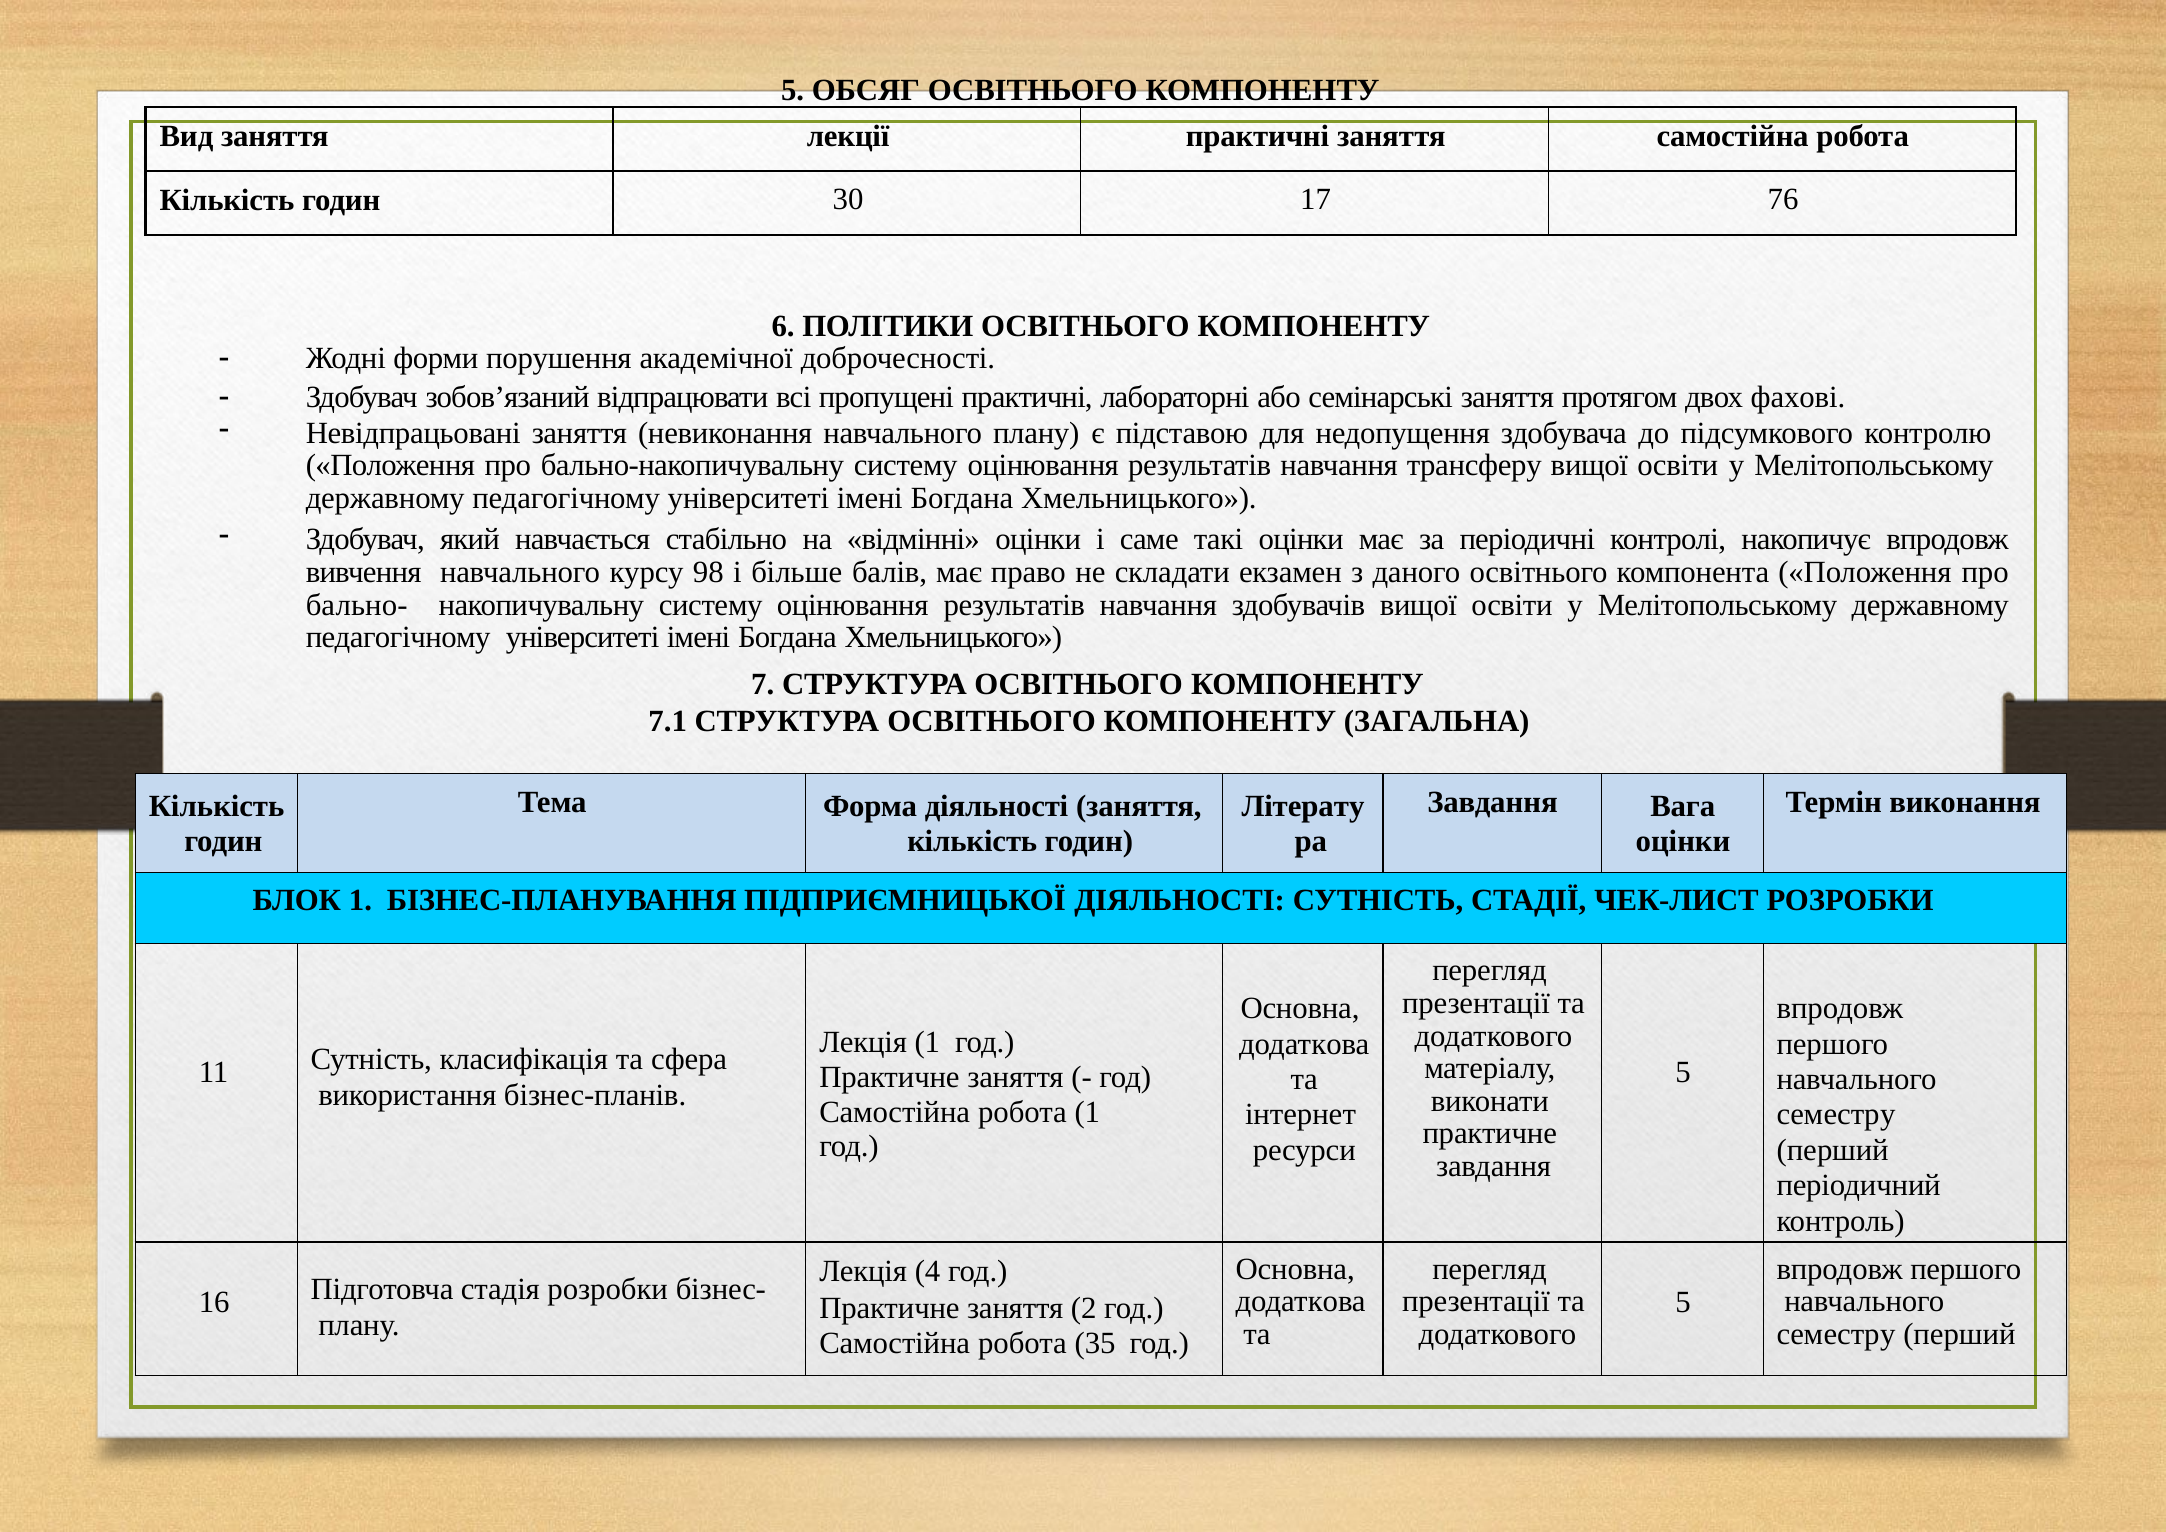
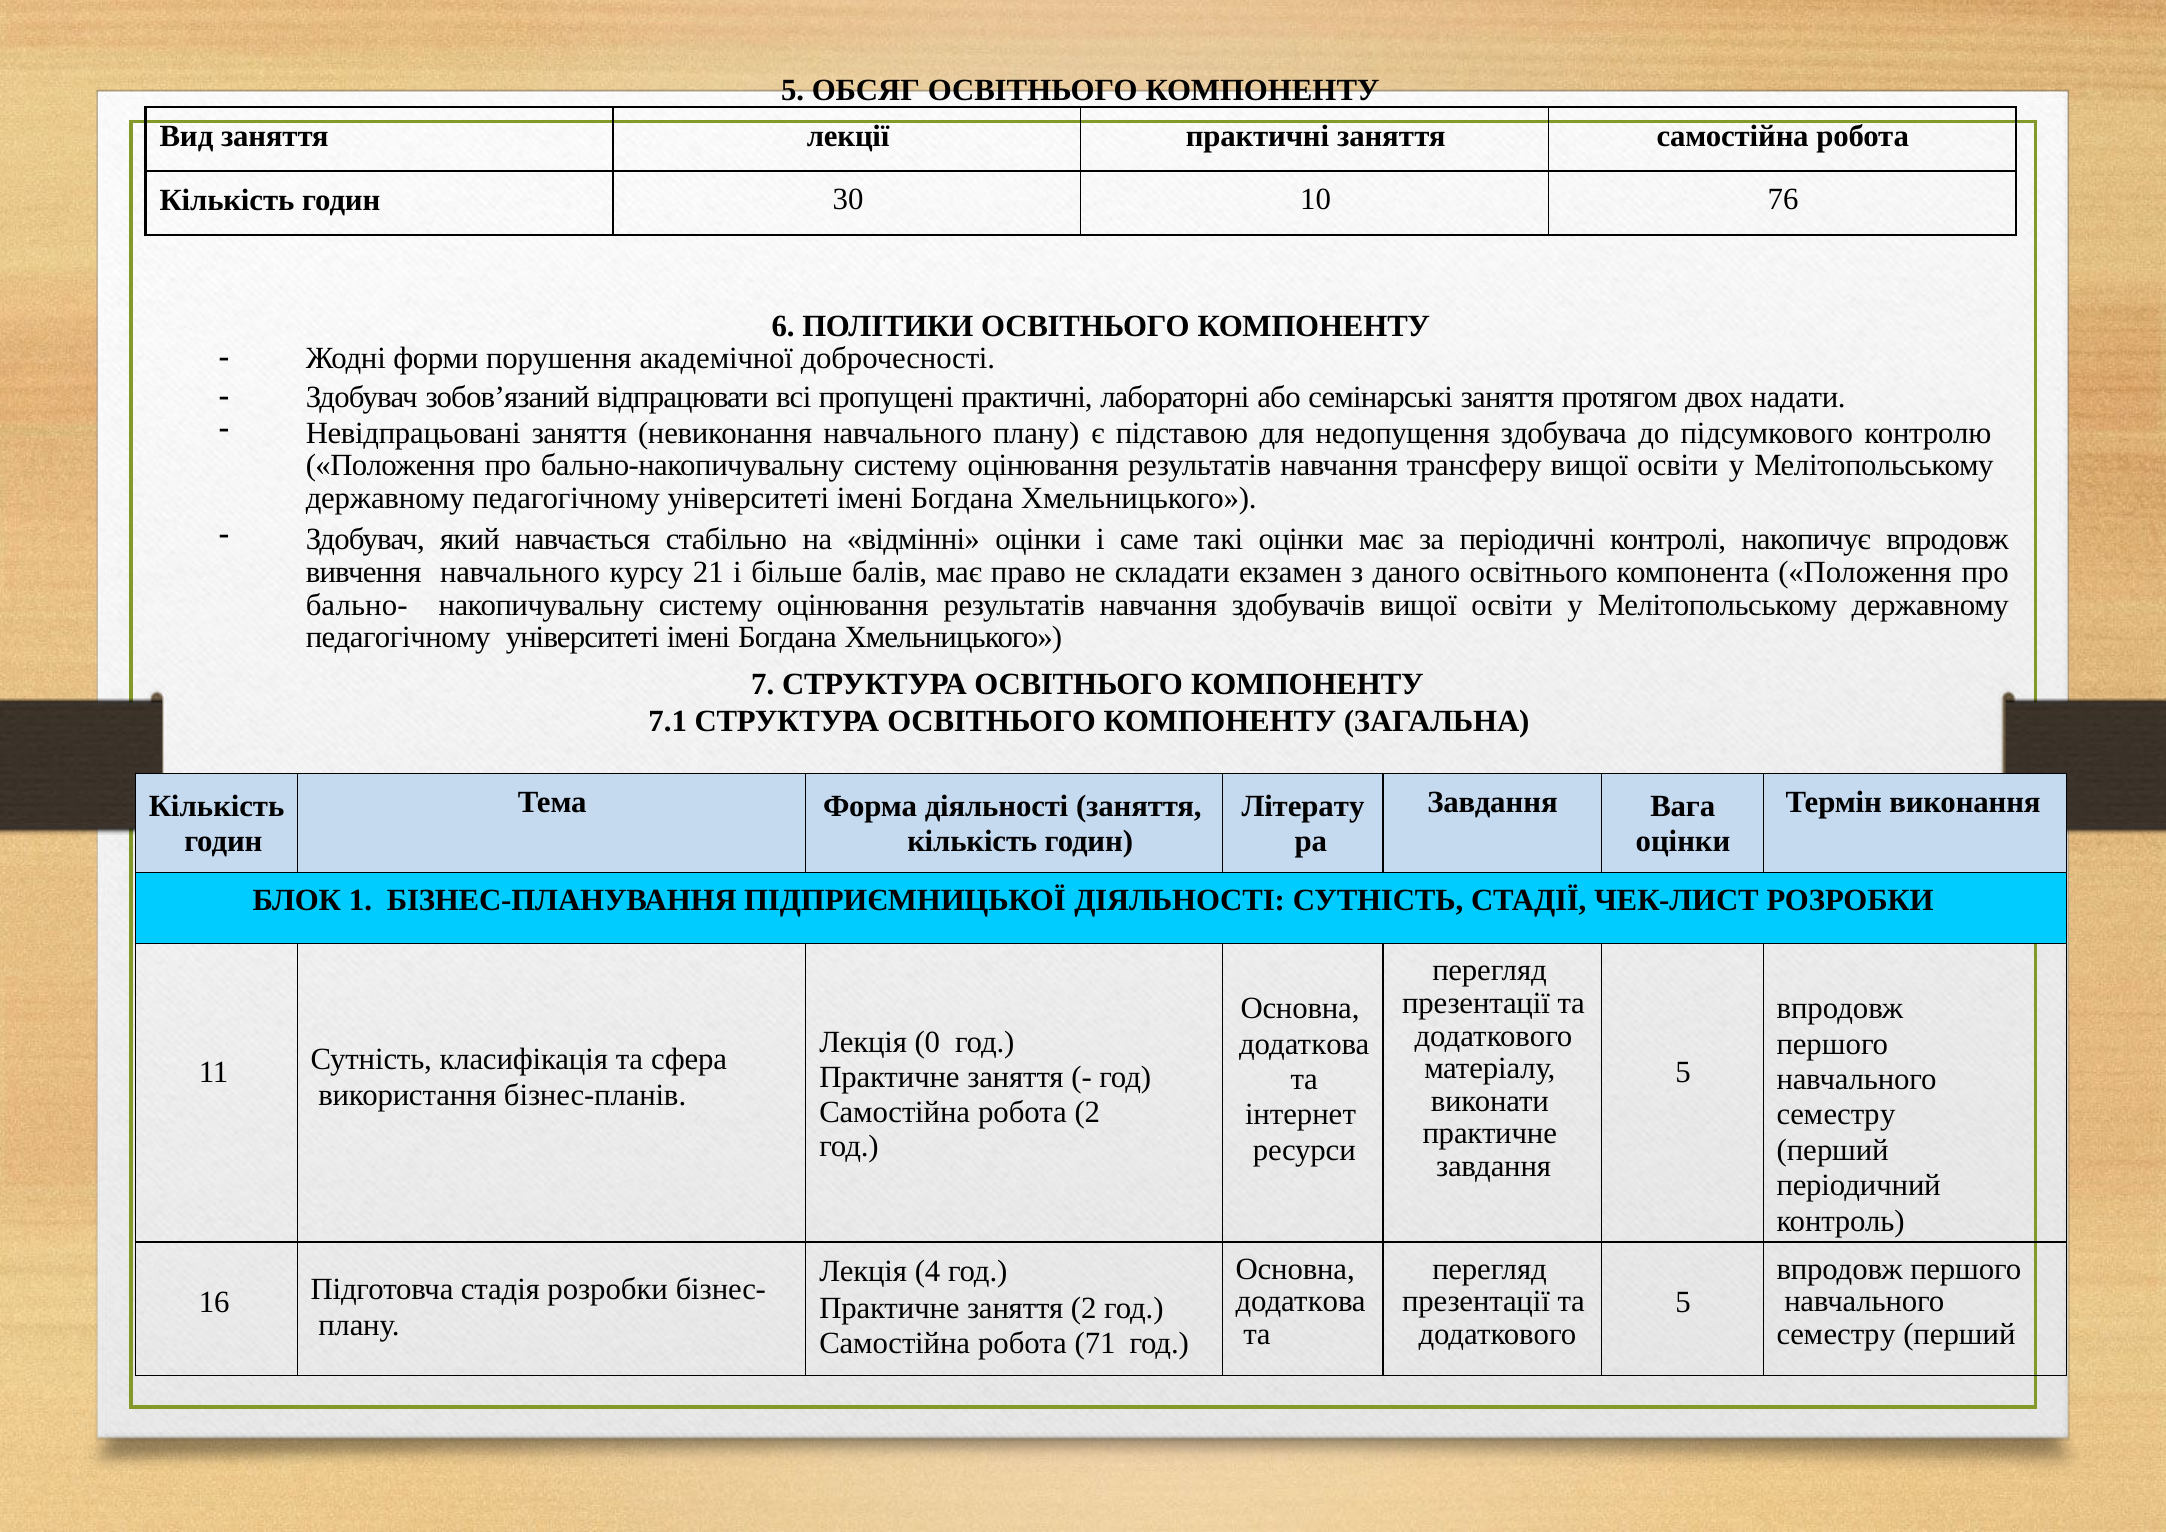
17: 17 -> 10 (1316, 199)
фахові: фахові -> надати (1798, 397)
98: 98 -> 21 (708, 572)
Лекція 1: 1 -> 0 (927, 1042)
робота 1: 1 -> 2 (1087, 1112)
35: 35 -> 71 (1095, 1343)
